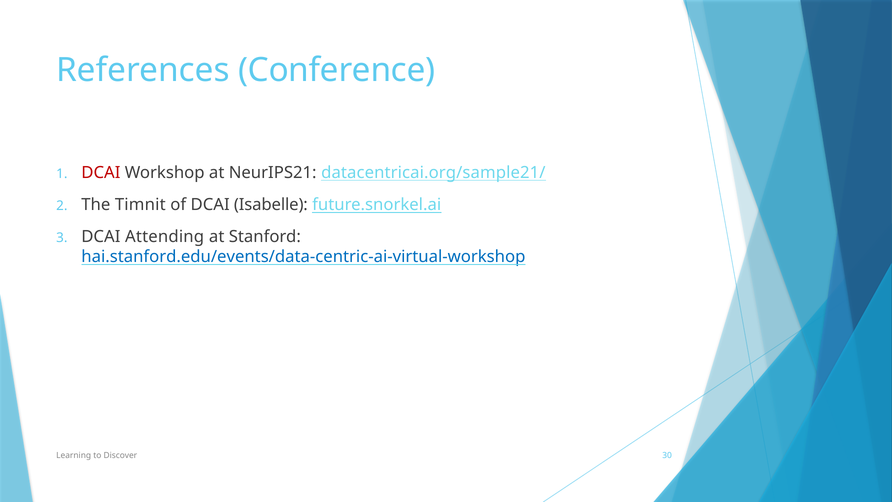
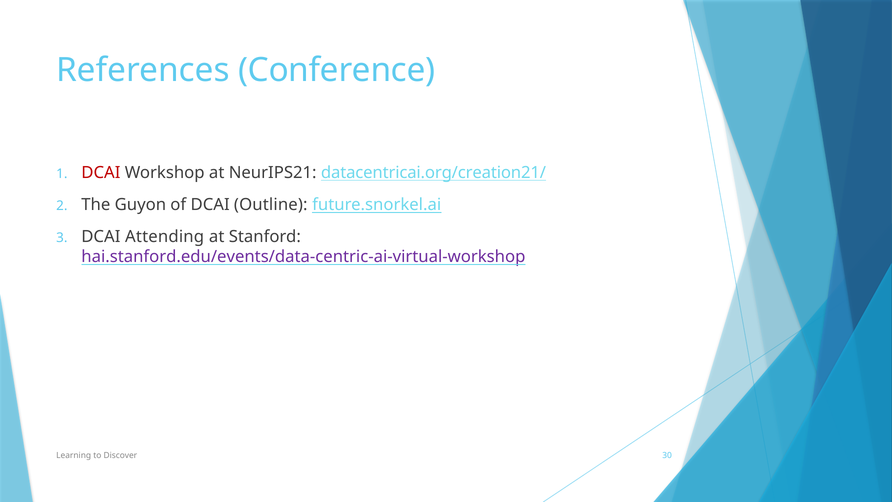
datacentricai.org/sample21/: datacentricai.org/sample21/ -> datacentricai.org/creation21/ (433, 173)
Timnit: Timnit -> Guyon (140, 205)
Isabelle: Isabelle -> Outline (271, 205)
hai.stanford.edu/events/data-centric-ai-virtual-workshop colour: blue -> purple (303, 257)
